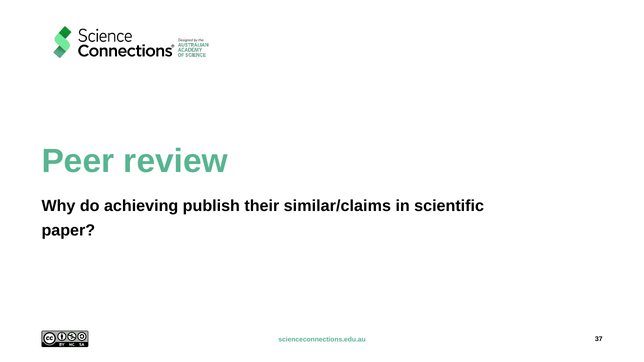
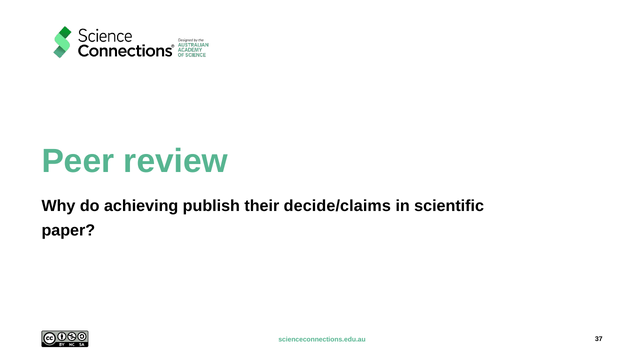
similar/claims: similar/claims -> decide/claims (337, 206)
